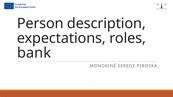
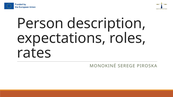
bank: bank -> rates (34, 53)
